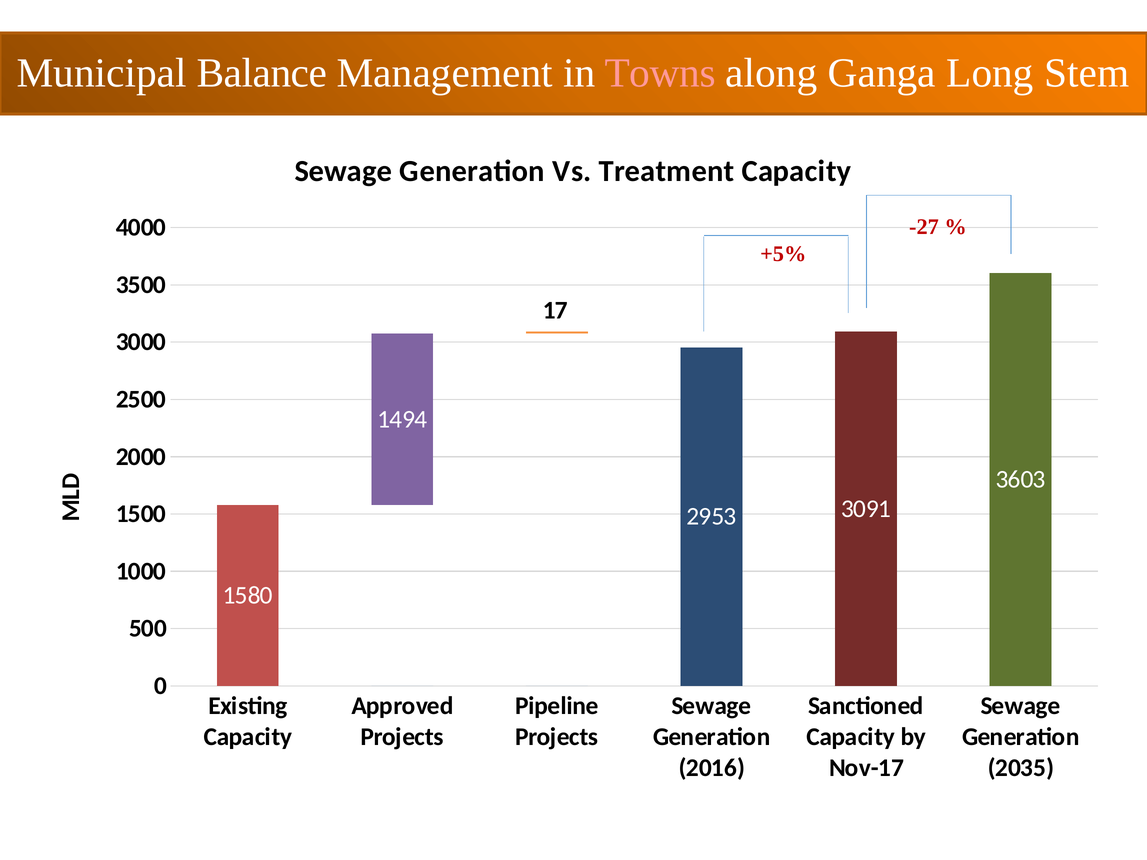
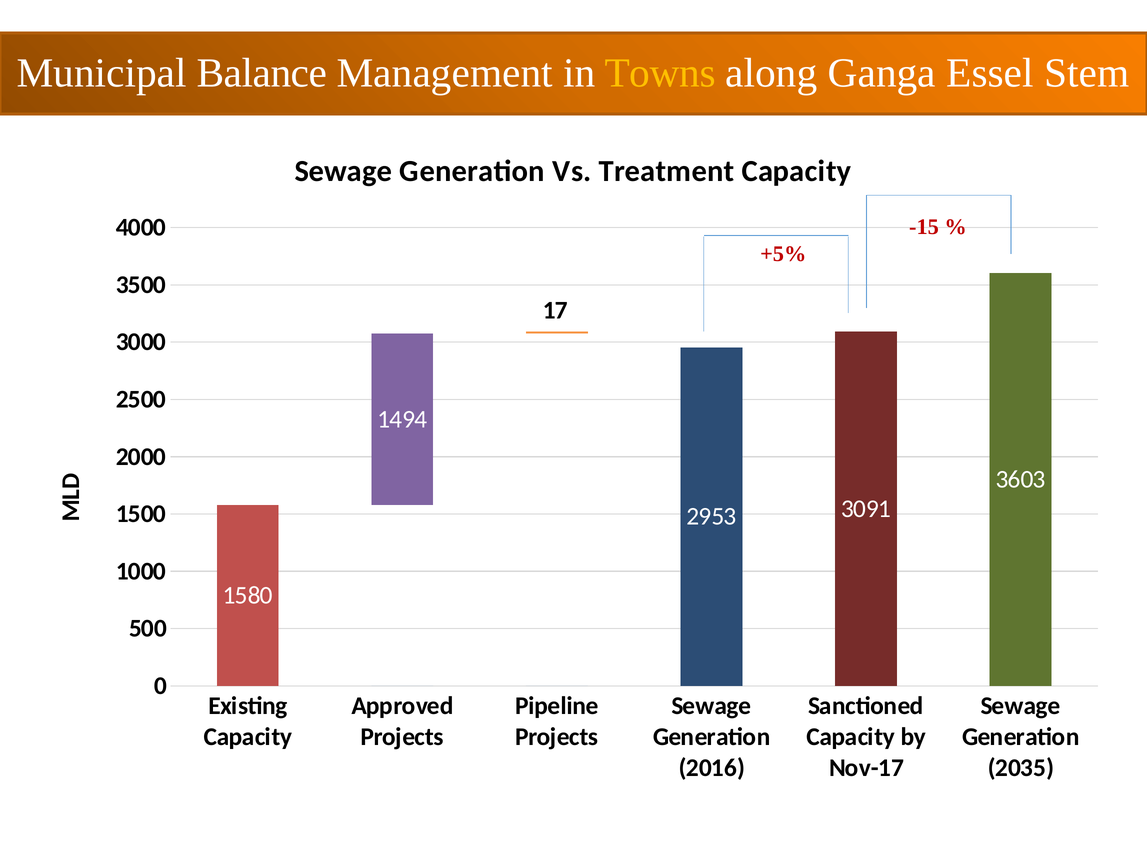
Towns colour: pink -> yellow (660, 73)
Long: Long -> Essel (990, 73)
-27: -27 -> -15 (924, 227)
